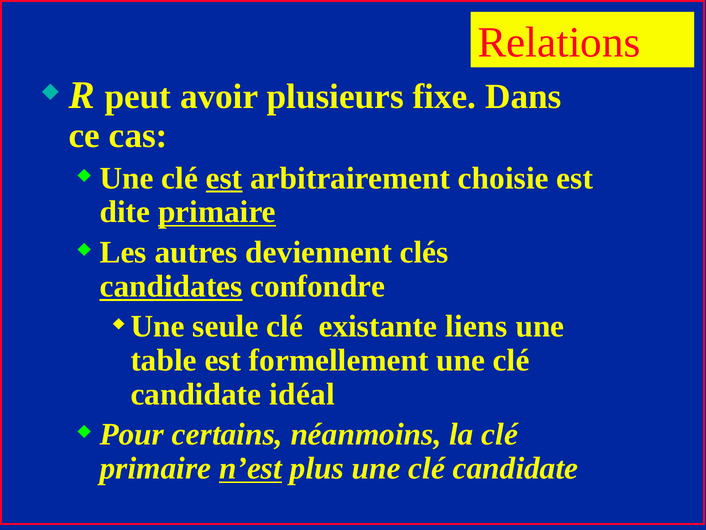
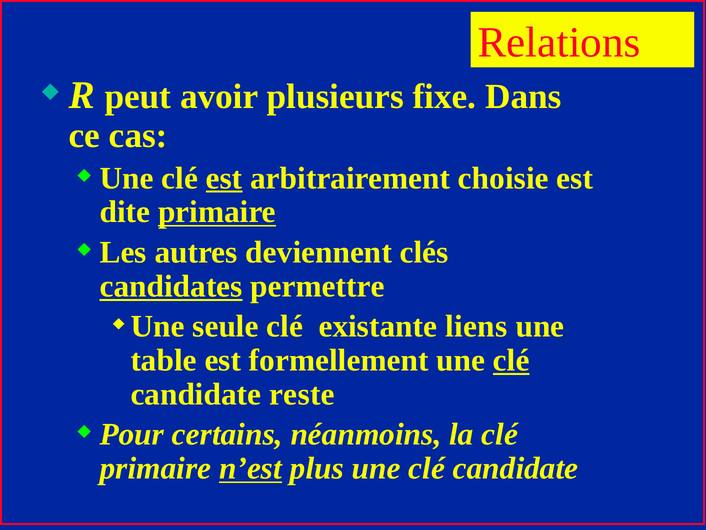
confondre: confondre -> permettre (318, 286)
clé underline: none -> present (511, 360)
idéal: idéal -> reste (302, 394)
